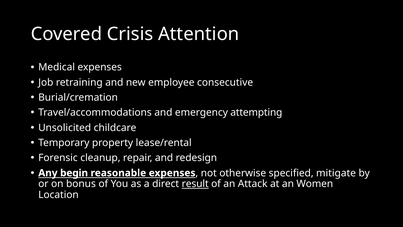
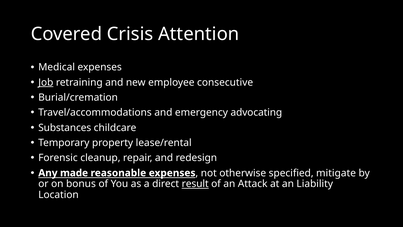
Job underline: none -> present (46, 82)
attempting: attempting -> advocating (256, 112)
Unsolicited: Unsolicited -> Substances (65, 128)
begin: begin -> made (74, 173)
Women: Women -> Liability (315, 184)
